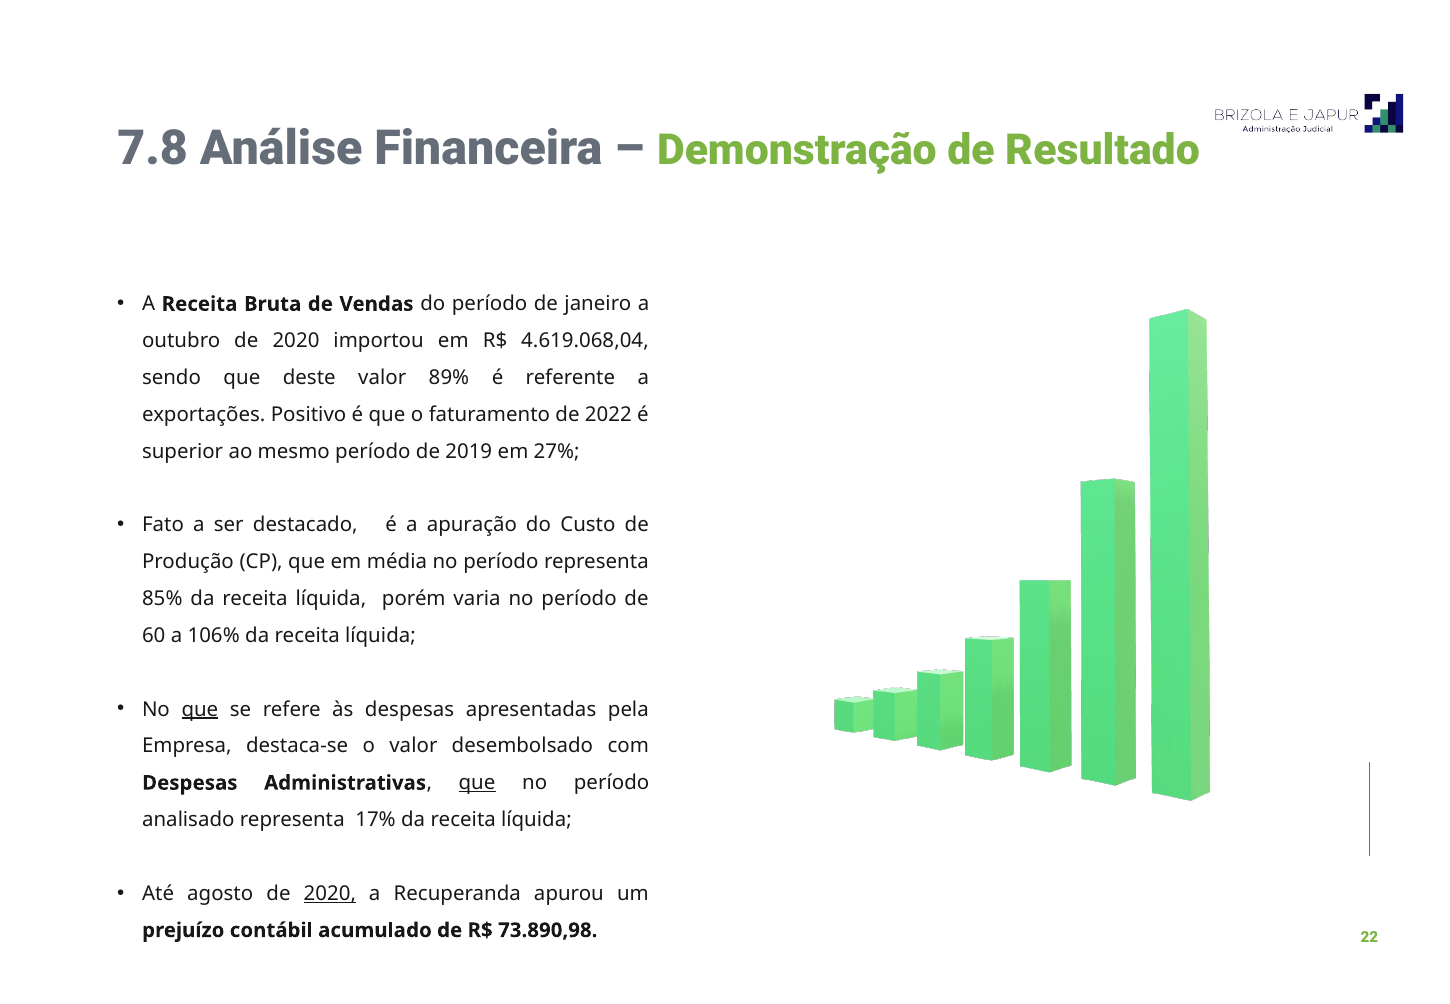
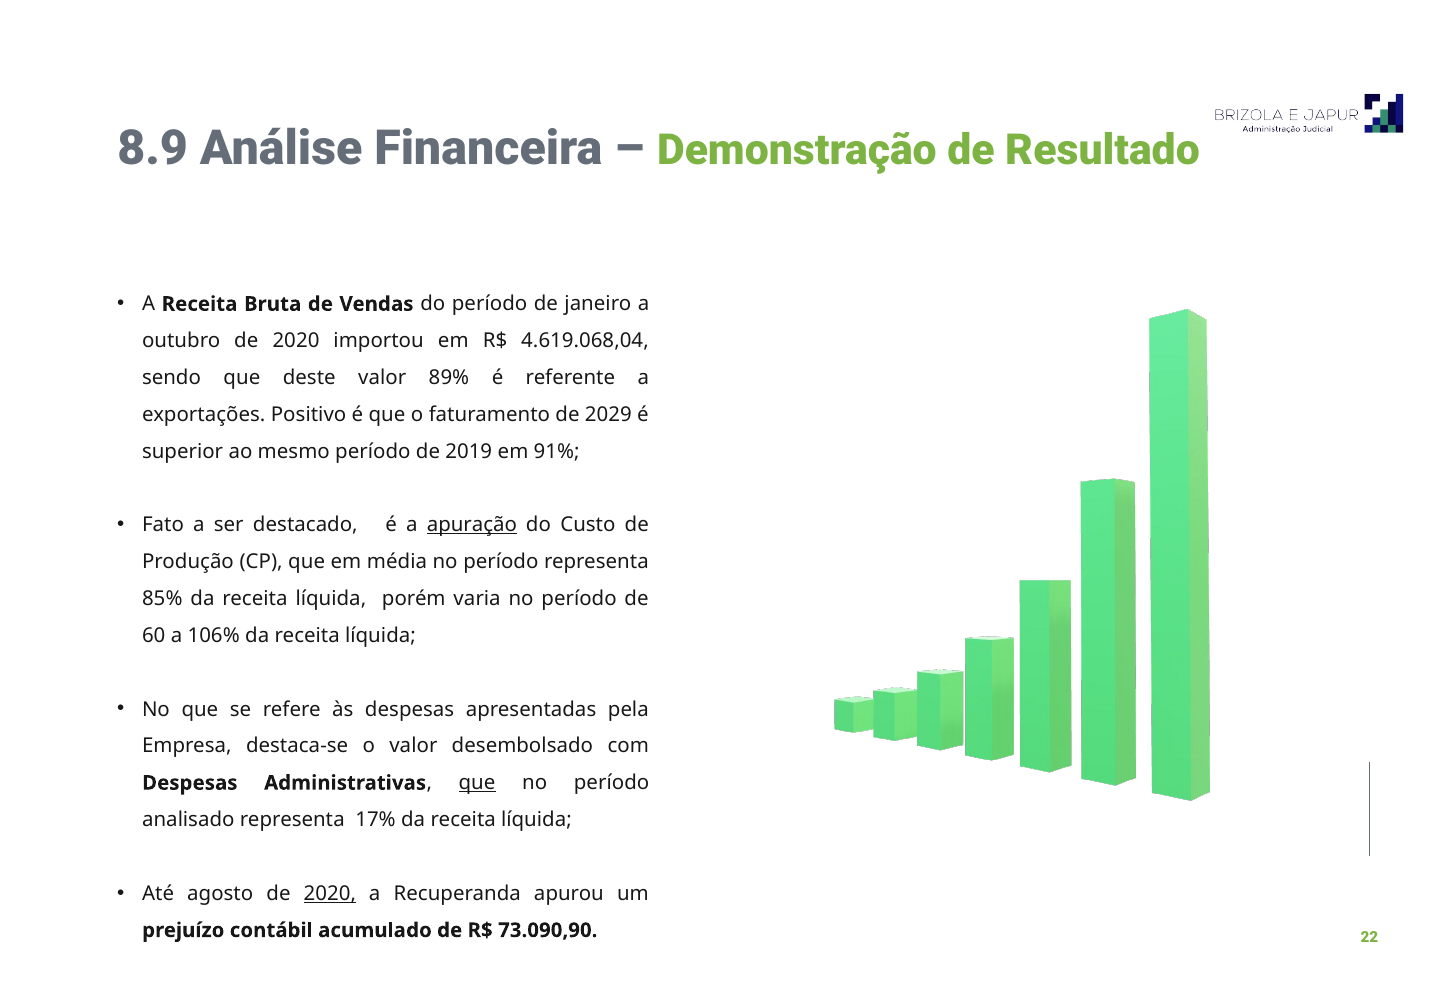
7.8: 7.8 -> 8.9 (153, 148)
2022: 2022 -> 2029 (608, 414)
27%: 27% -> 91% (557, 451)
apuração underline: none -> present (472, 525)
que underline: present -> none (200, 709)
73.890,98: 73.890,98 -> 73.090,90 (548, 930)
